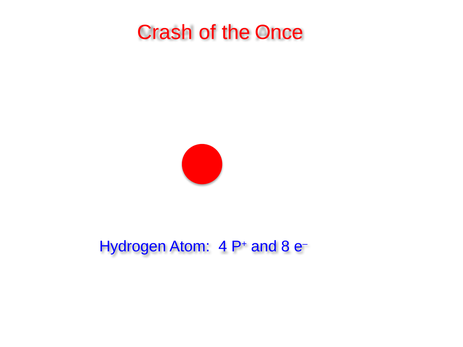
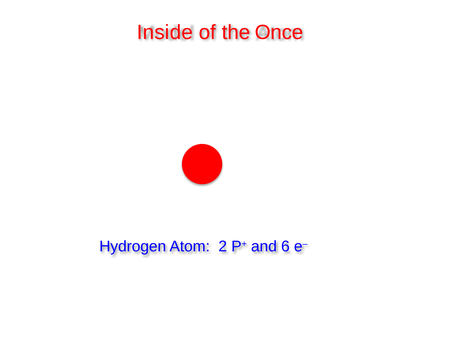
Crash: Crash -> Inside (165, 32)
4: 4 -> 2 (223, 247)
8: 8 -> 6 (285, 247)
